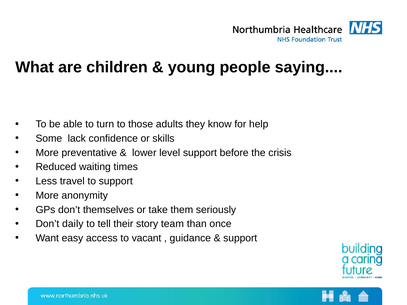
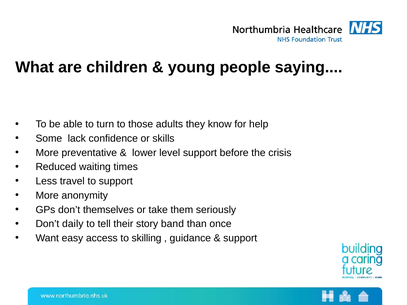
team: team -> band (172, 224)
vacant: vacant -> skilling (147, 238)
